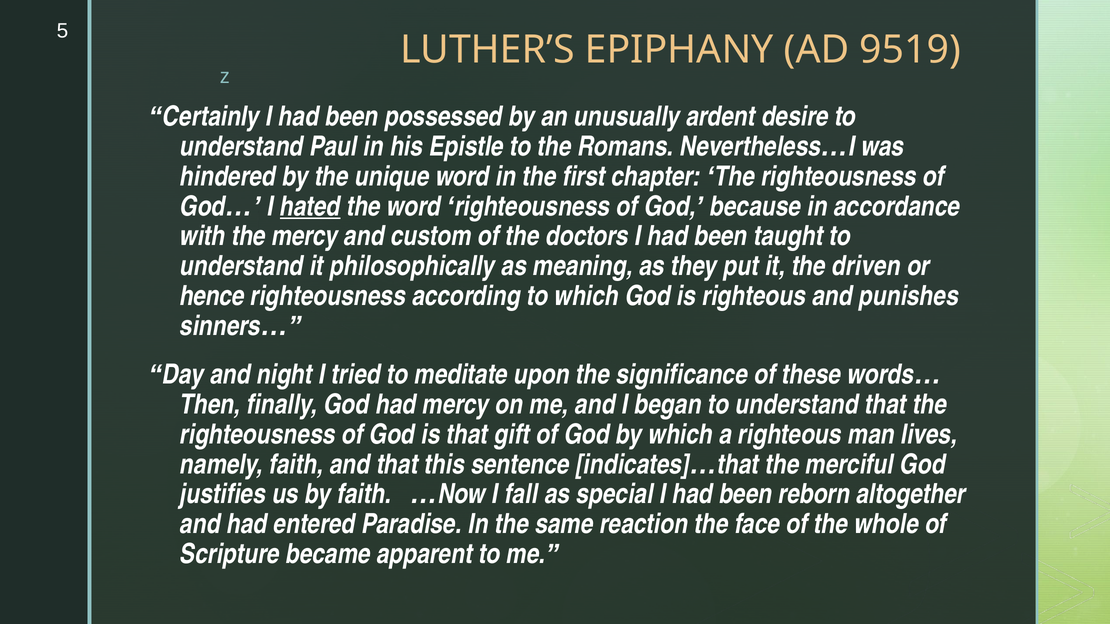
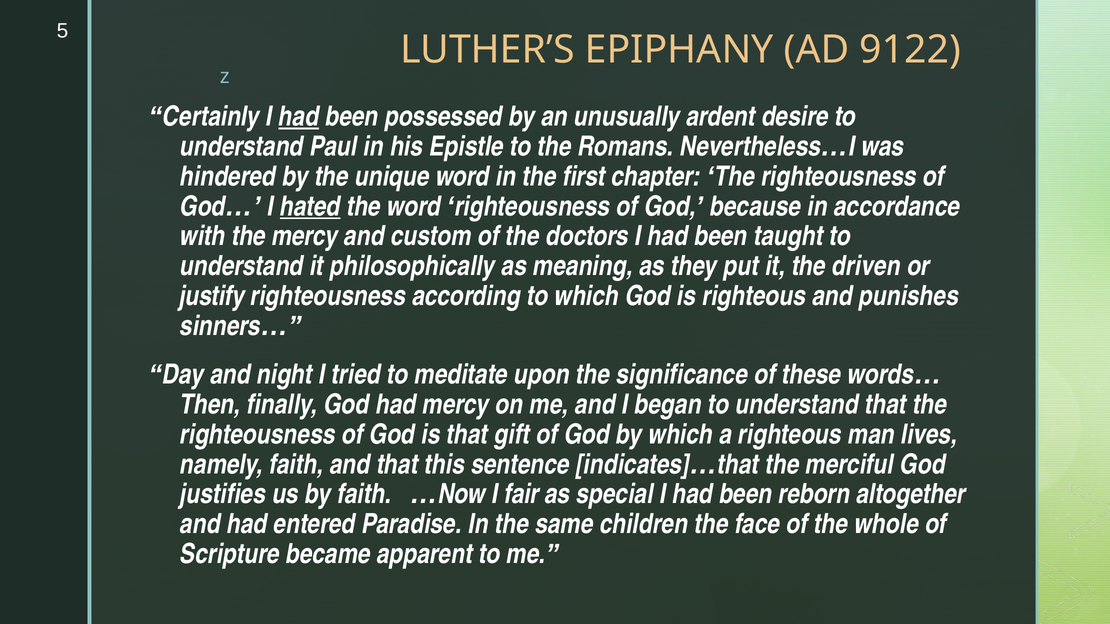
9519: 9519 -> 9122 (910, 50)
had underline: none -> present (299, 117)
hence: hence -> justify (212, 296)
fall: fall -> fair (522, 495)
reaction: reaction -> children (644, 525)
